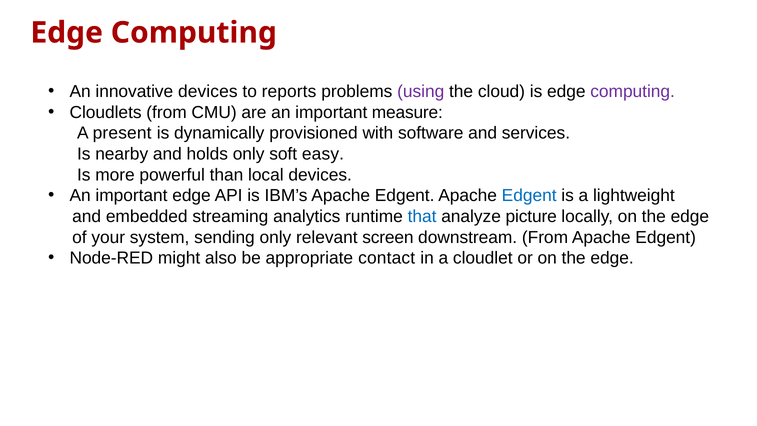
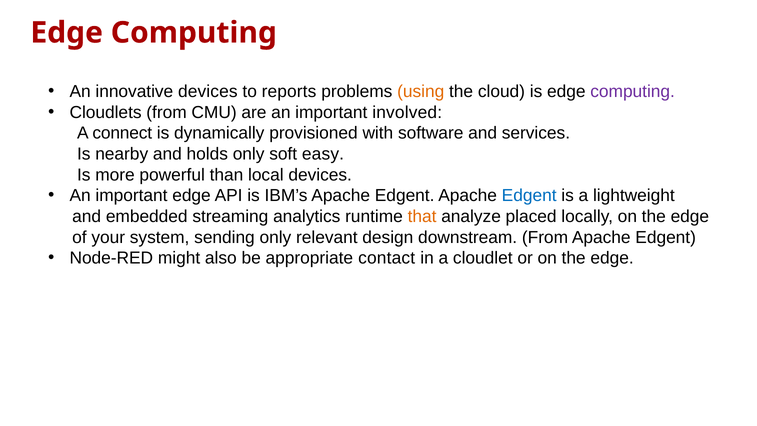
using colour: purple -> orange (421, 92)
measure: measure -> involved (407, 112)
present: present -> connect (122, 133)
that colour: blue -> orange (422, 216)
picture: picture -> placed (531, 216)
screen: screen -> design (388, 237)
